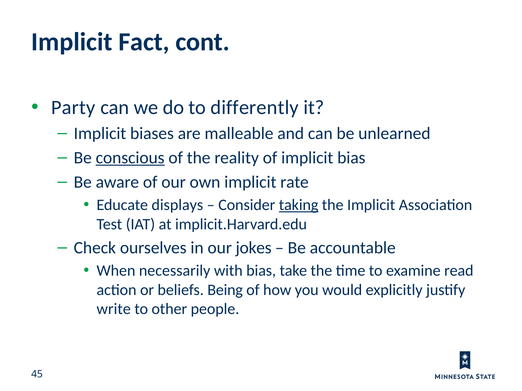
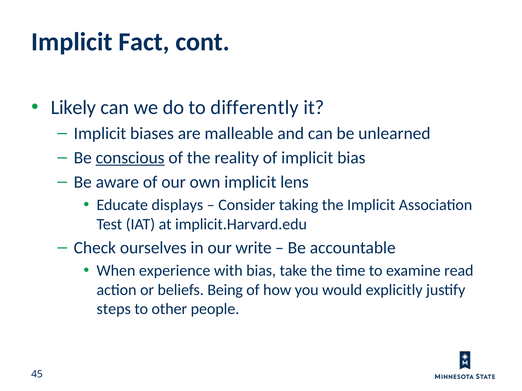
Party: Party -> Likely (73, 108)
rate: rate -> lens (294, 182)
taking underline: present -> none (299, 205)
jokes: jokes -> write (254, 248)
necessarily: necessarily -> experience (175, 271)
write: write -> steps (114, 309)
